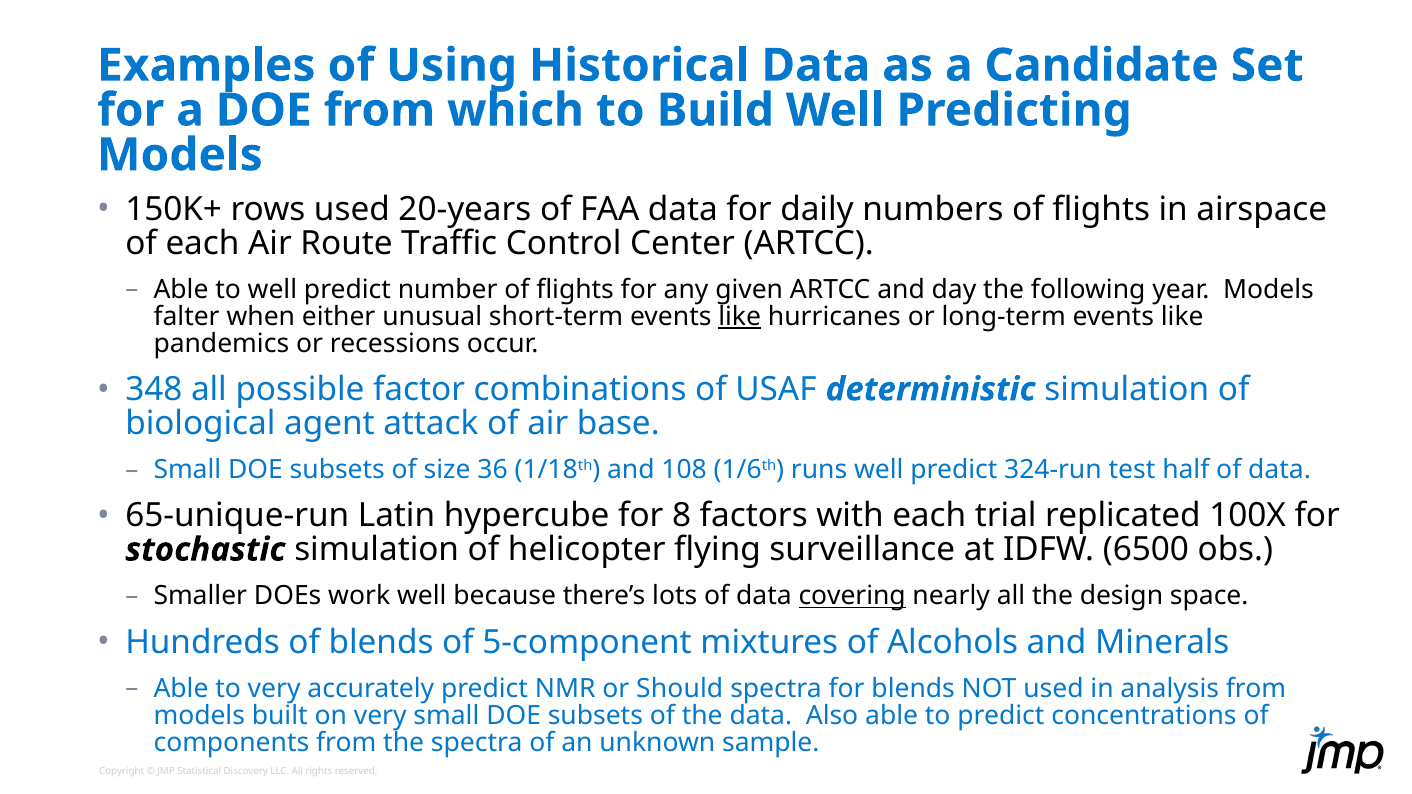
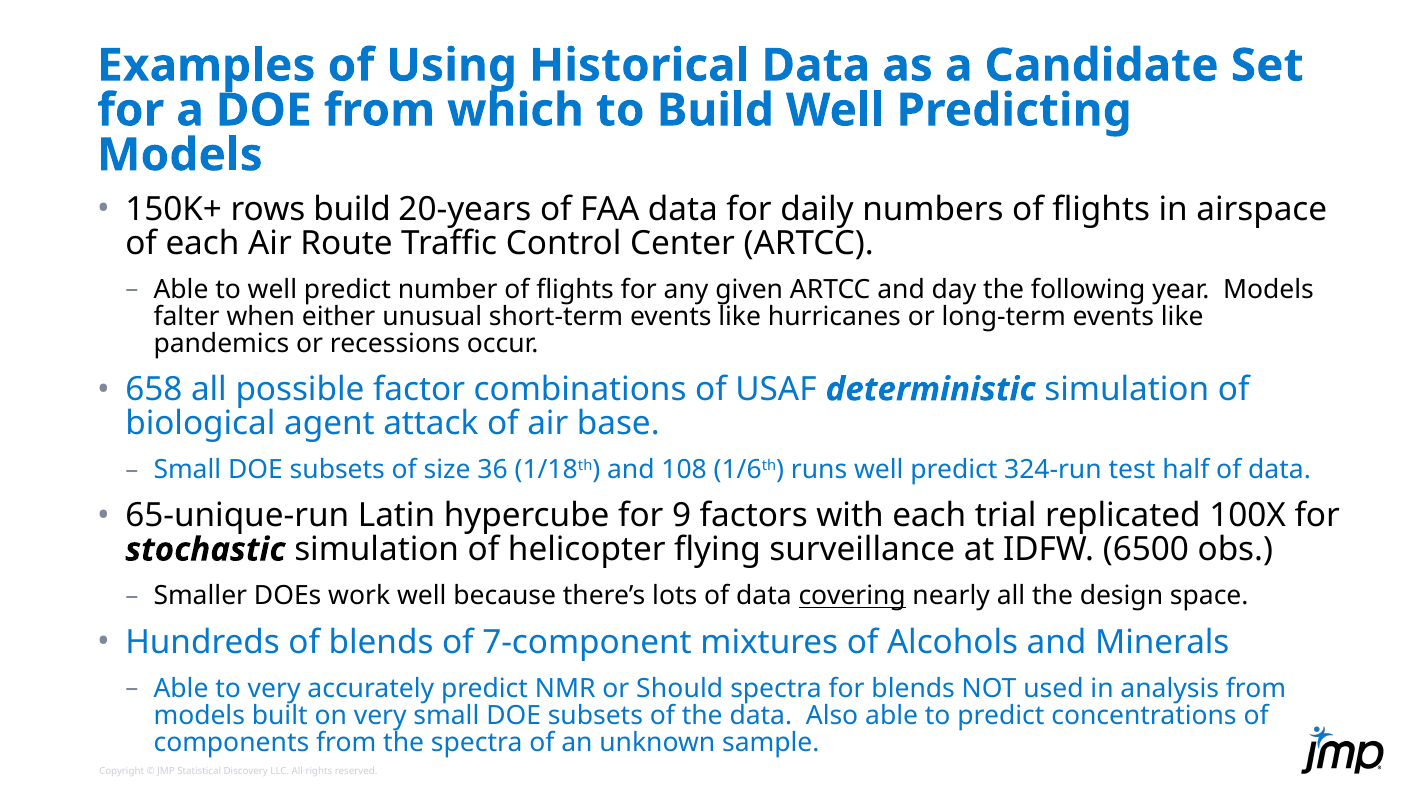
rows used: used -> build (352, 209)
like underline: present -> none (740, 316)
348: 348 -> 658 (154, 390)
8: 8 -> 9 (682, 516)
5-component: 5-component -> 7-component (587, 642)
